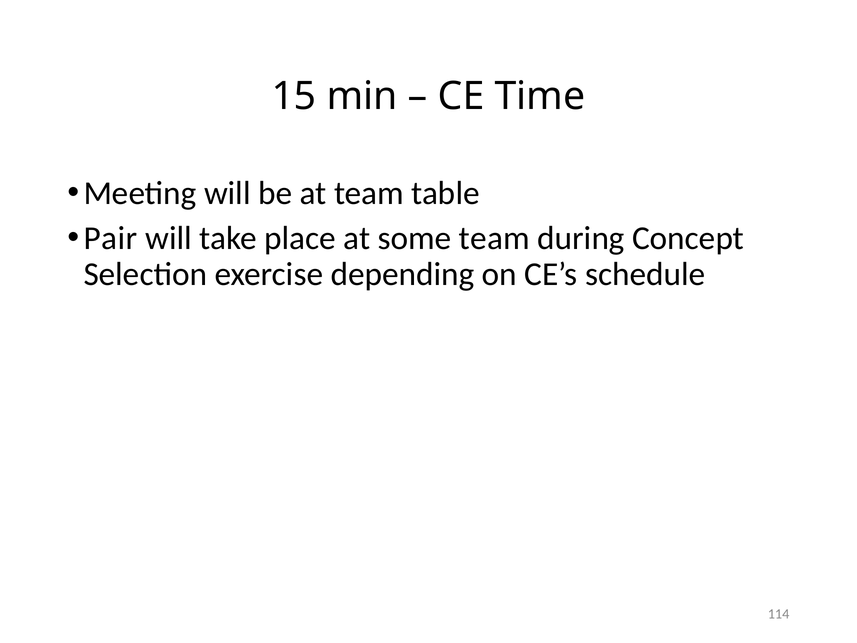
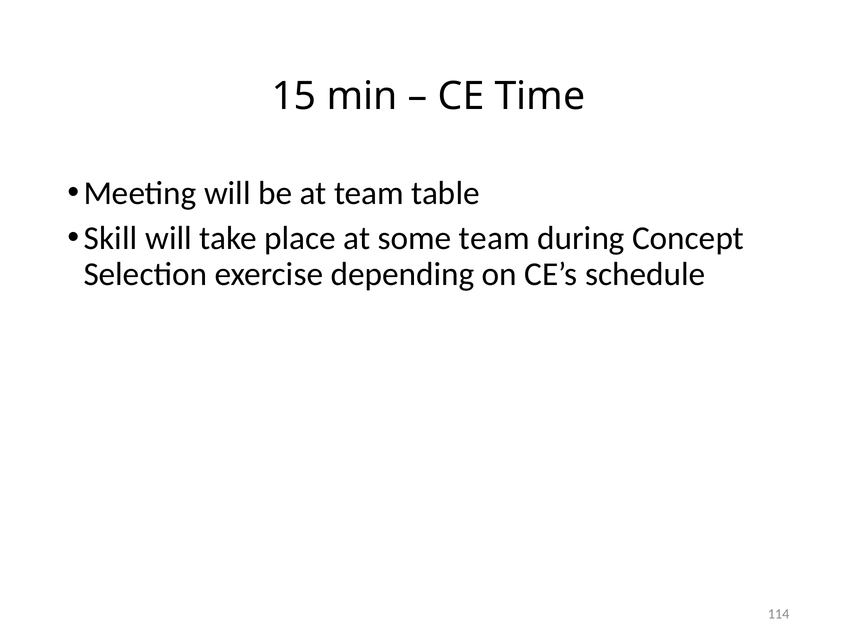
Pair: Pair -> Skill (111, 238)
